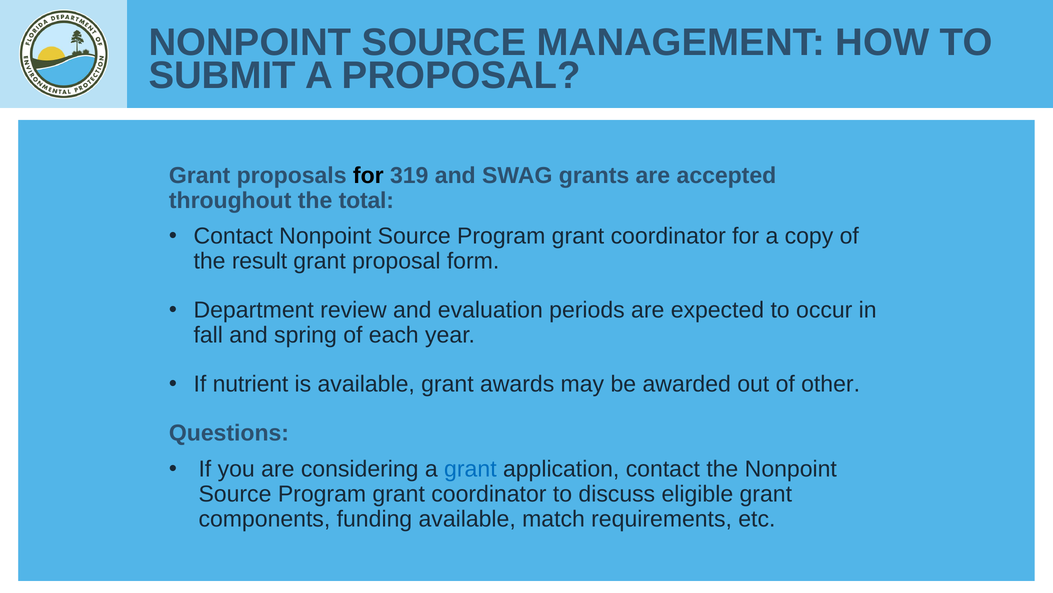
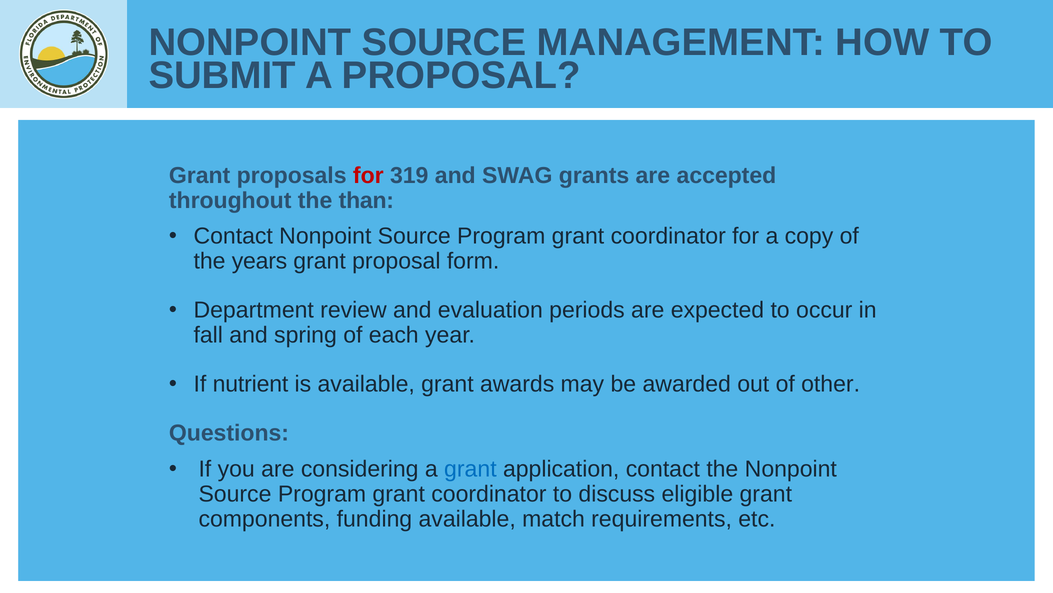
for colour: black -> red (368, 175)
total: total -> than (366, 200)
result: result -> years (260, 261)
